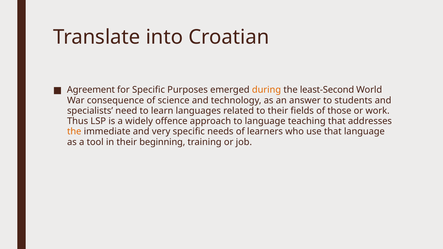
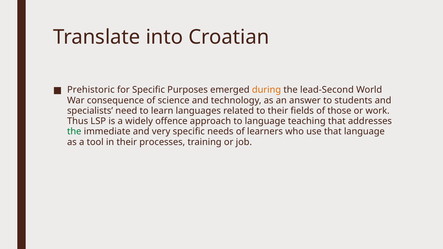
Agreement: Agreement -> Prehistoric (91, 90)
least-Second: least-Second -> lead-Second (327, 90)
the colour: orange -> green (74, 132)
beginning: beginning -> processes (162, 142)
